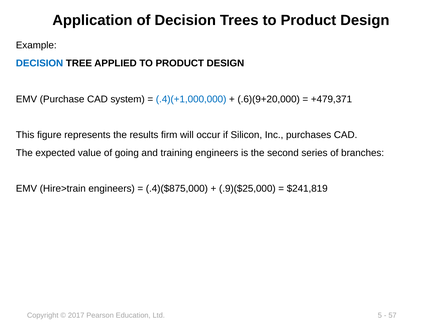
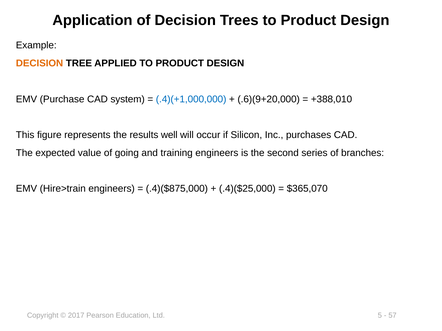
DECISION colour: blue -> orange (40, 63)
+479,371: +479,371 -> +388,010 (331, 99)
firm: firm -> well (169, 135)
.9)($25,000: .9)($25,000 -> .4)($25,000 (247, 189)
$241,819: $241,819 -> $365,070 (307, 189)
